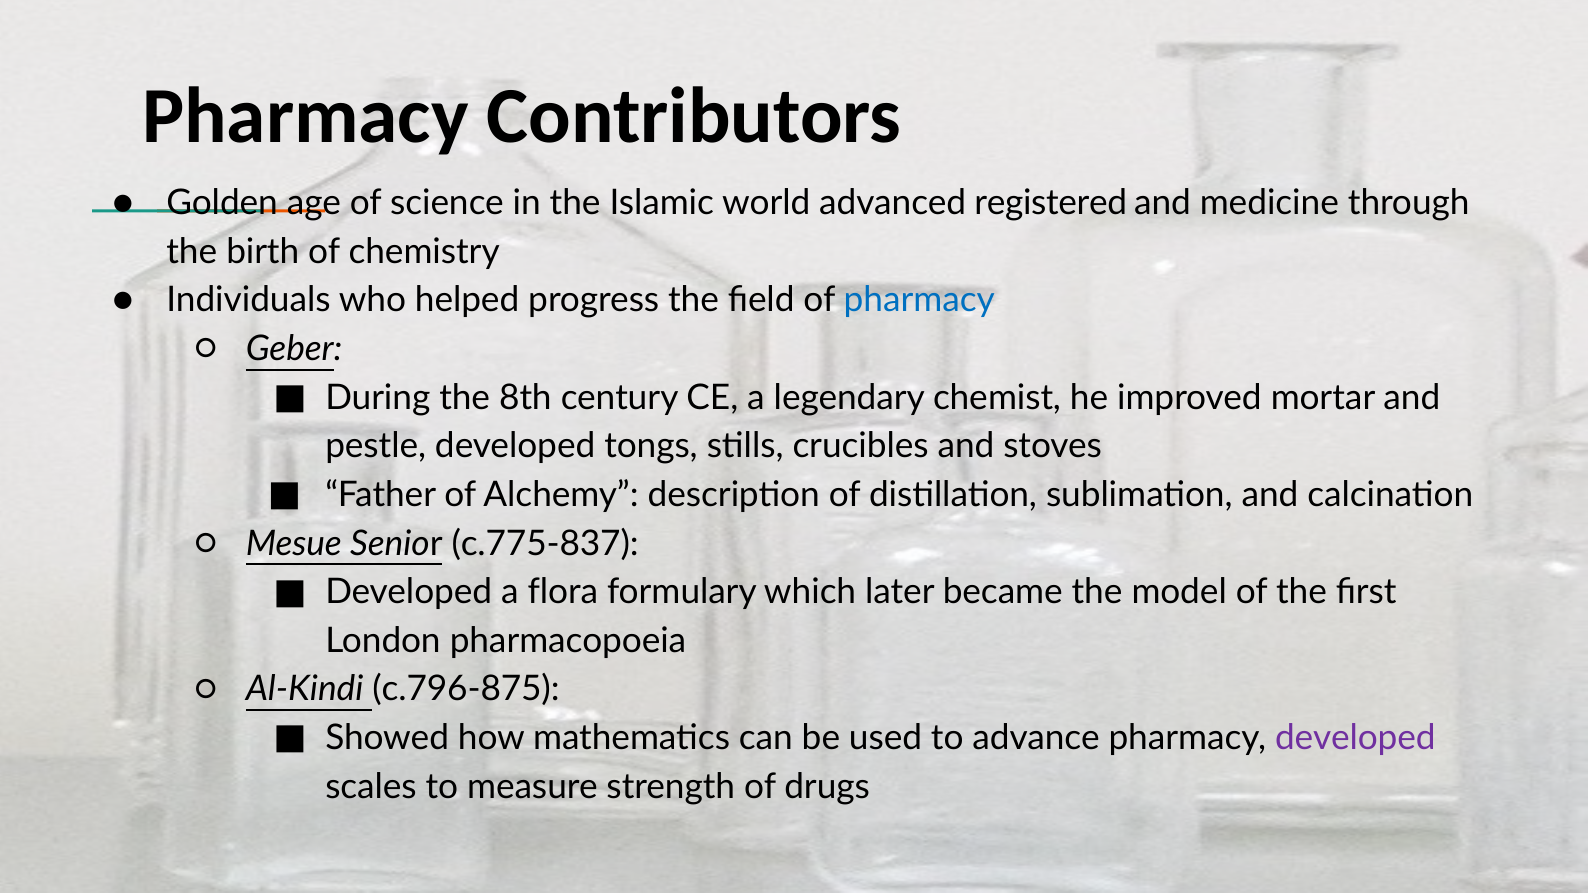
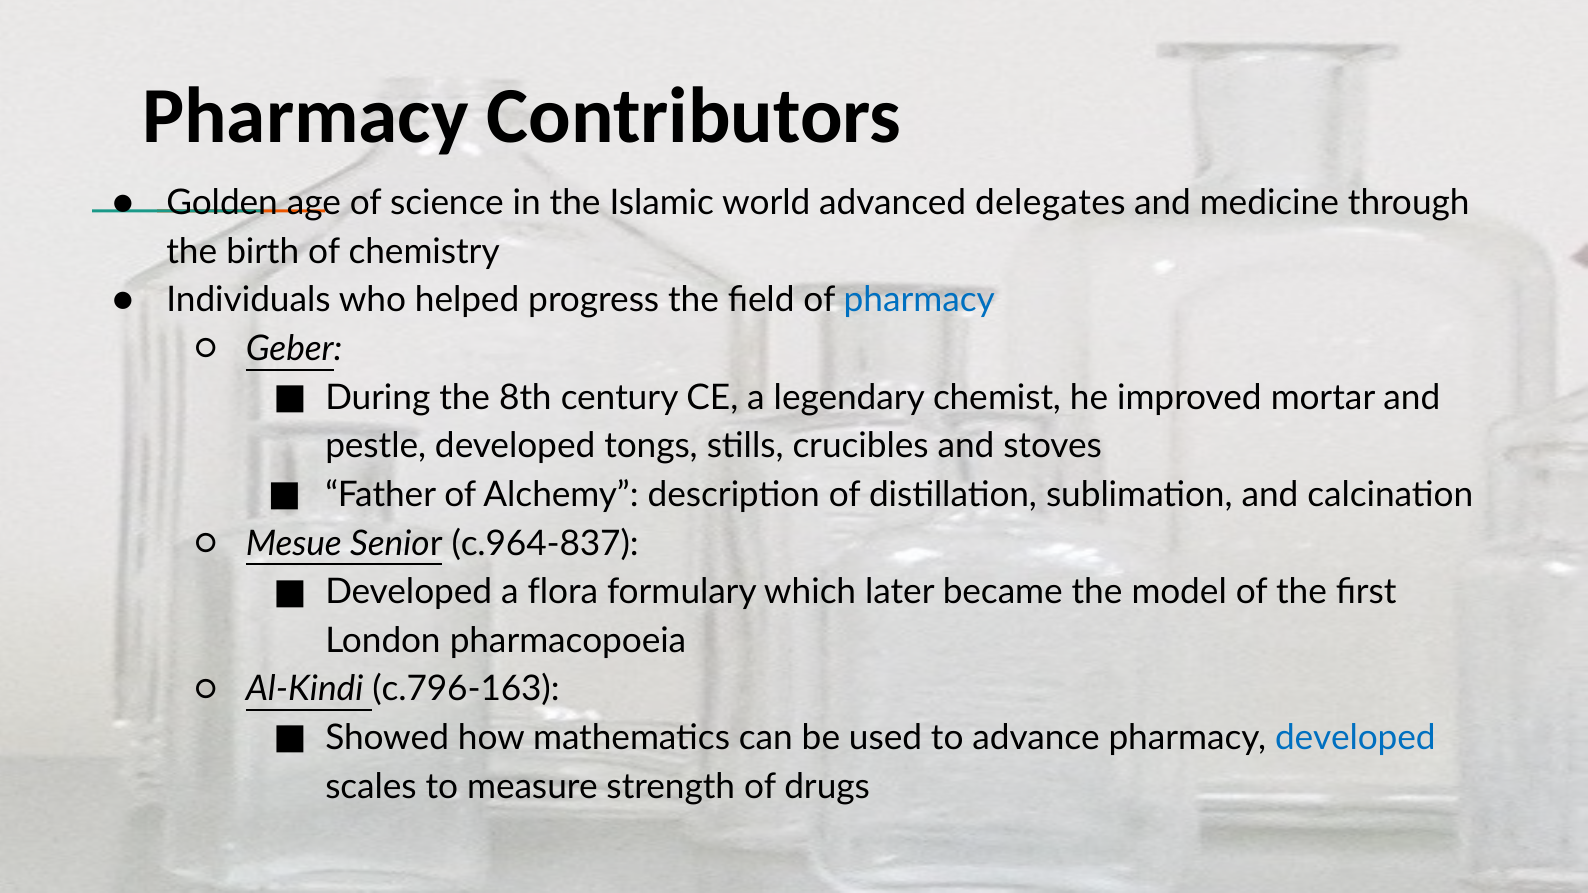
registered: registered -> delegates (1050, 203)
c.775-837: c.775-837 -> c.964-837 (545, 544)
c.796-875: c.796-875 -> c.796-163 (466, 690)
developed colour: purple -> blue (1355, 738)
